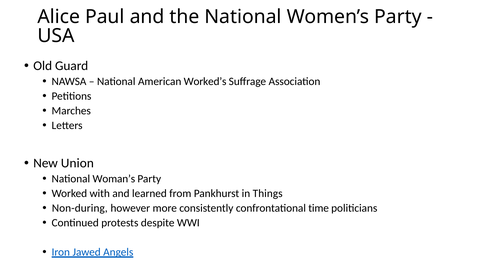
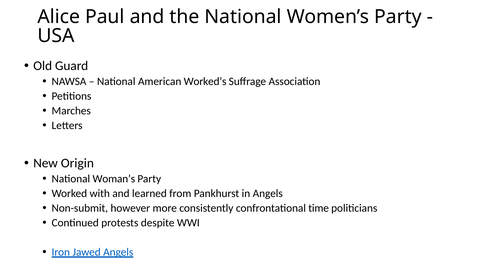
Union: Union -> Origin (77, 163)
in Things: Things -> Angels (268, 194)
Non-during: Non-during -> Non-submit (80, 209)
